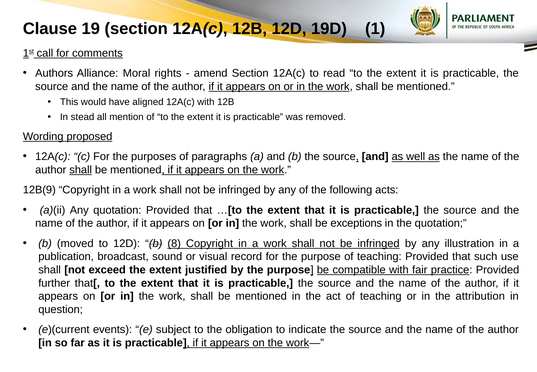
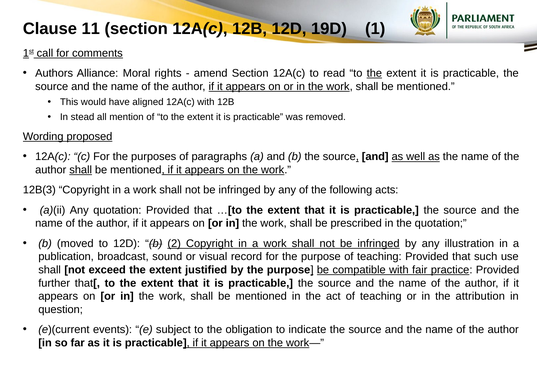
19: 19 -> 11 (91, 29)
the underline: none -> present (374, 73)
12B(9: 12B(9 -> 12B(3 (39, 190)
exceptions: exceptions -> prescribed (356, 223)
8: 8 -> 2 (174, 243)
